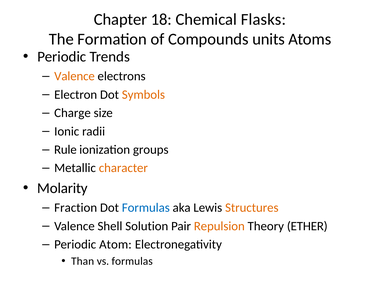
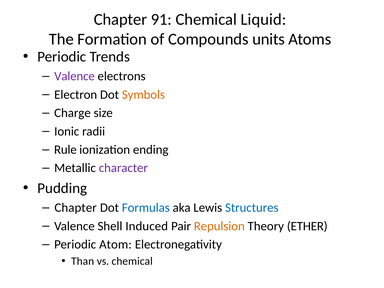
18: 18 -> 91 (161, 19)
Flasks: Flasks -> Liquid (263, 19)
Valence colour: orange -> purple (75, 76)
groups: groups -> ending (151, 150)
character colour: orange -> purple (123, 168)
Molarity: Molarity -> Pudding (62, 188)
Fraction: Fraction -> Chapter (76, 208)
Structures colour: orange -> blue (252, 208)
Solution: Solution -> Induced (147, 226)
vs formulas: formulas -> chemical (132, 261)
